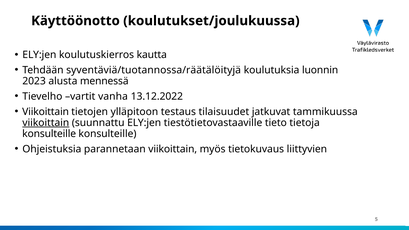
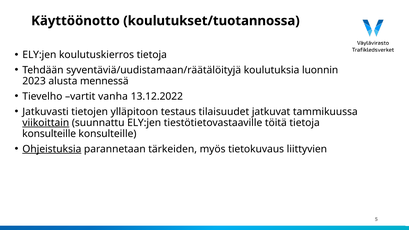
koulutukset/joulukuussa: koulutukset/joulukuussa -> koulutukset/tuotannossa (211, 21)
koulutuskierros kautta: kautta -> tietoja (152, 55)
syventäviä/tuotannossa/räätälöityjä: syventäviä/tuotannossa/räätälöityjä -> syventäviä/uudistamaan/räätälöityjä (154, 70)
Viikoittain: Viikoittain -> Jatkuvasti (46, 112)
tieto: tieto -> töitä (276, 123)
Ohjeistuksia underline: none -> present (52, 149)
parannetaan viikoittain: viikoittain -> tärkeiden (173, 149)
